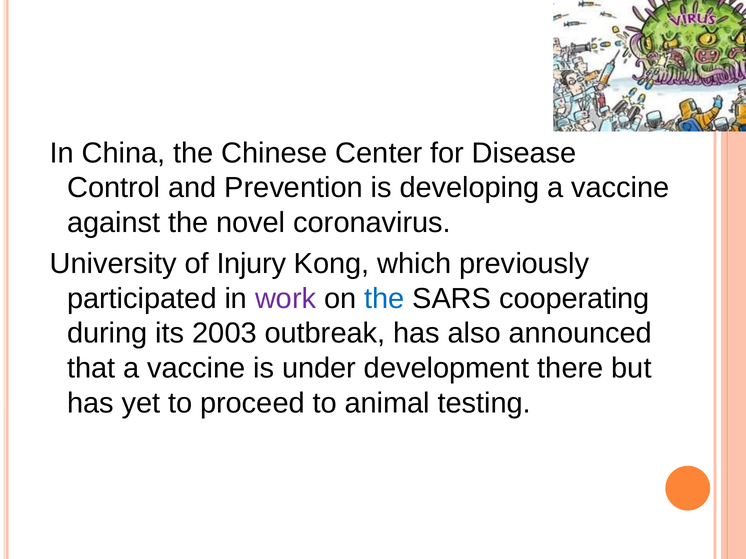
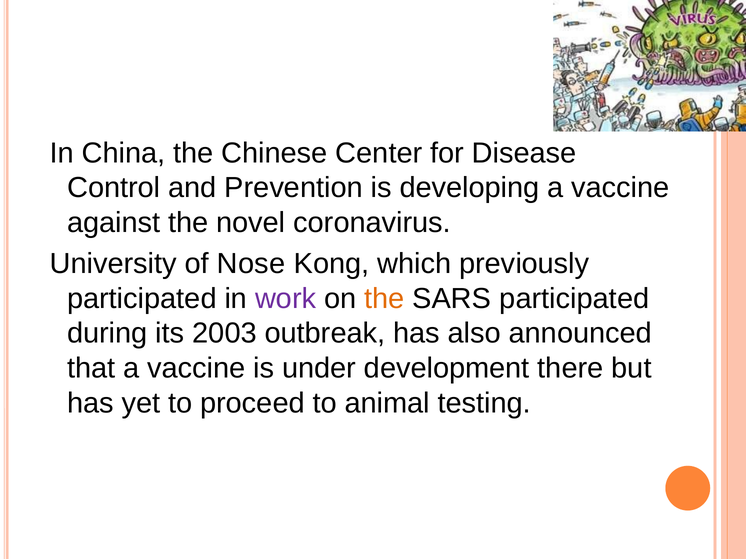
Injury: Injury -> Nose (251, 264)
the colour: blue -> orange (384, 299)
SARS cooperating: cooperating -> participated (574, 299)
